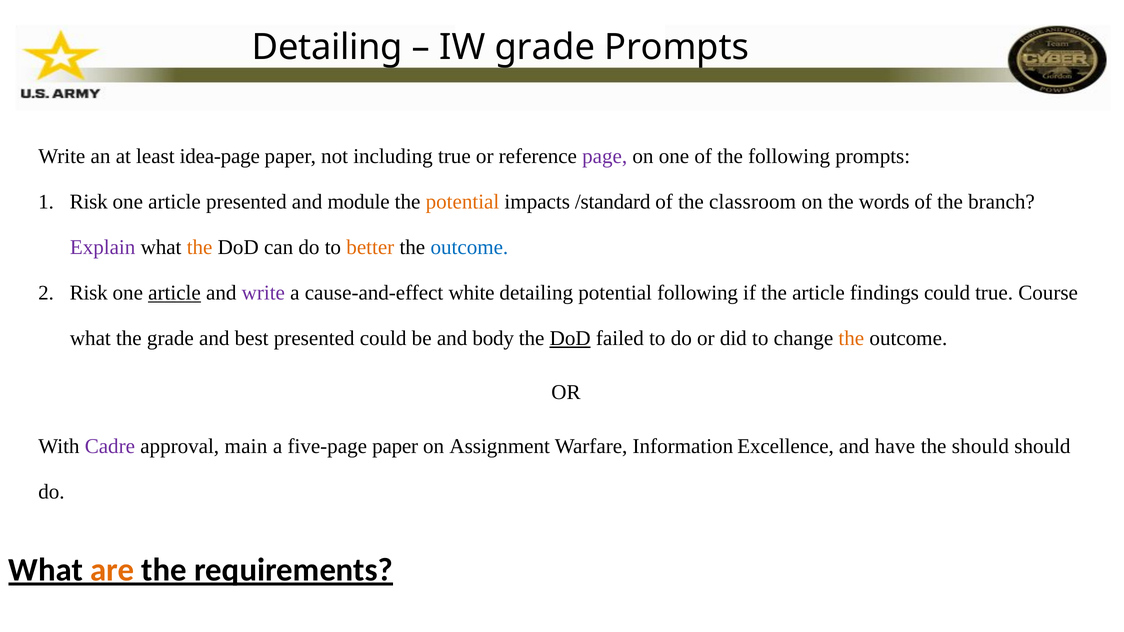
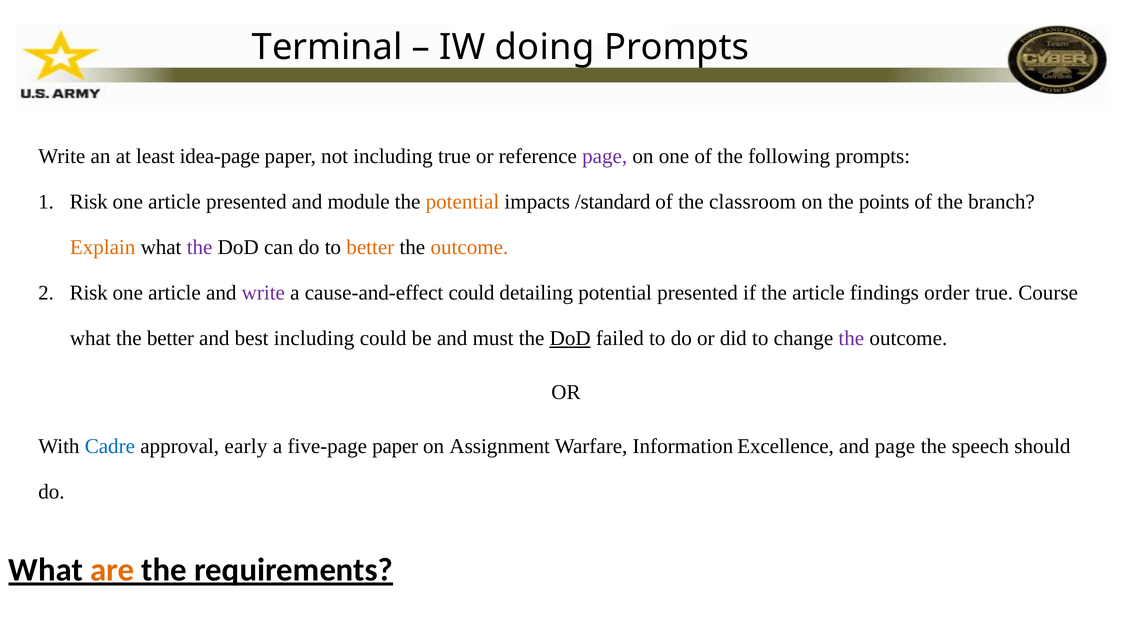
Detailing: Detailing -> Terminal (327, 47)
IW grade: grade -> doing (545, 47)
words: words -> points (884, 202)
Explain colour: purple -> orange (103, 247)
the colour: orange -> purple (200, 247)
outcome colour: blue -> orange (469, 247)
article underline: present -> none (175, 293)
cause-and-effect white: white -> could (472, 293)
potential following: following -> presented (698, 293)
findings could: could -> order (947, 293)
the grade: grade -> better (170, 338)
best presented: presented -> including (314, 338)
body: body -> must (493, 338)
the colour: orange -> purple (851, 338)
Cadre colour: purple -> blue (110, 446)
main: main -> early (246, 446)
and have: have -> page (895, 446)
the should: should -> speech (980, 446)
